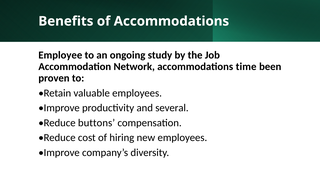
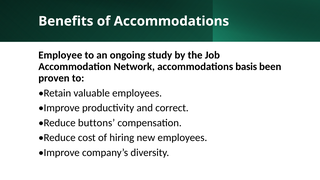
time: time -> basis (246, 67)
several: several -> correct (172, 108)
